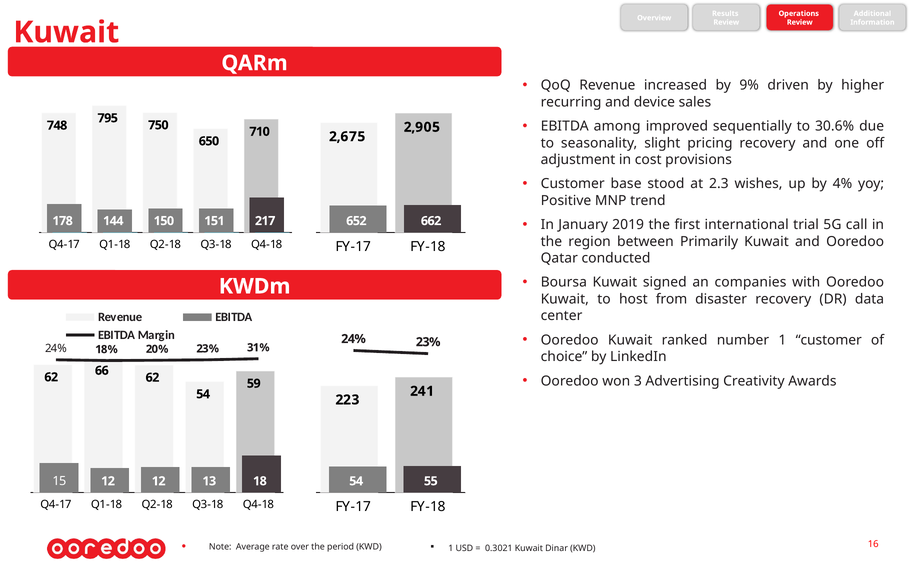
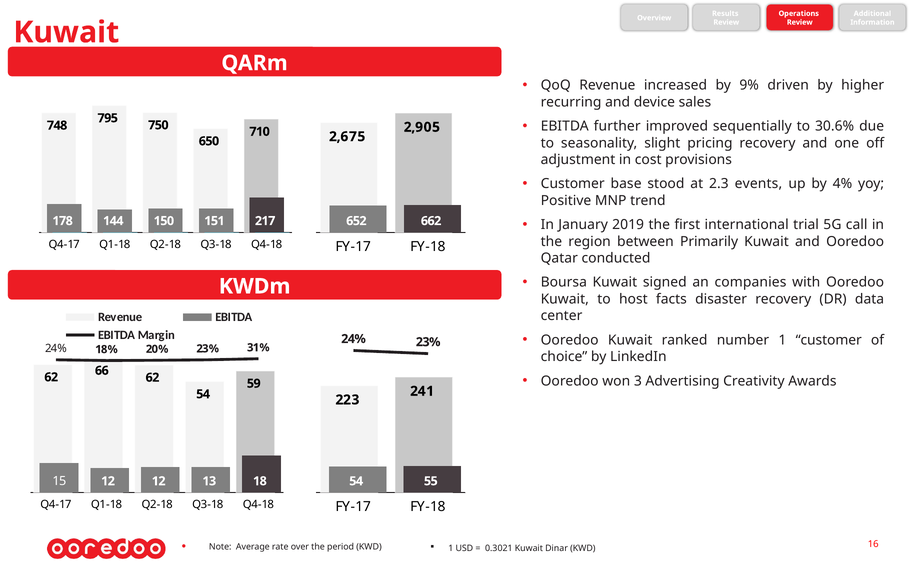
among: among -> further (617, 126)
wishes: wishes -> events (758, 184)
from: from -> facts (671, 299)
